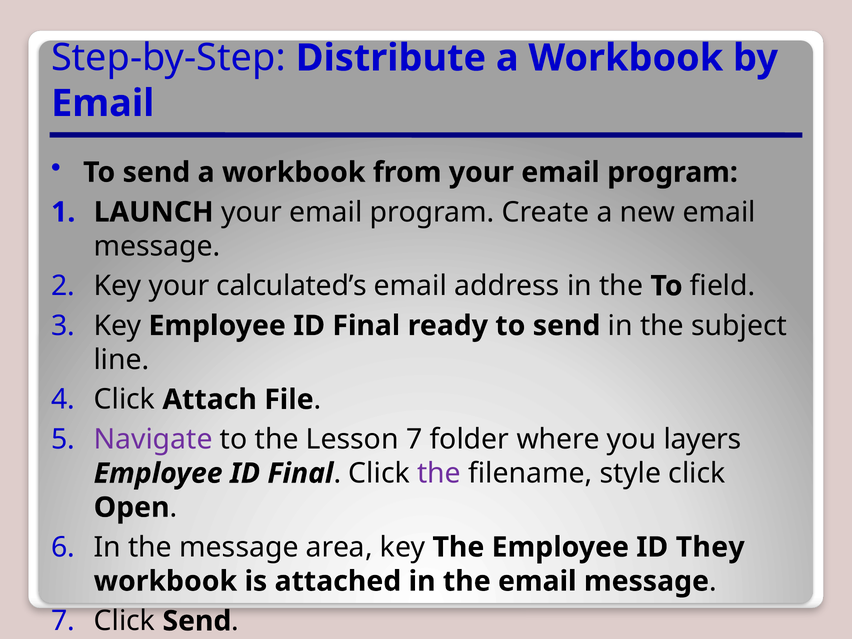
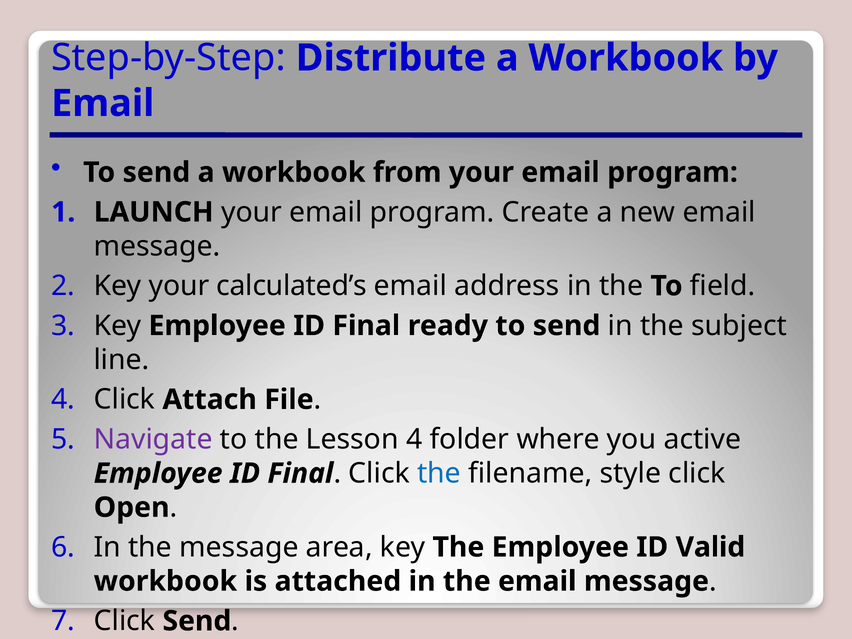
Lesson 7: 7 -> 4 (414, 439)
layers: layers -> active (702, 439)
the colour: purple -> blue (439, 473)
They: They -> Valid (710, 547)
